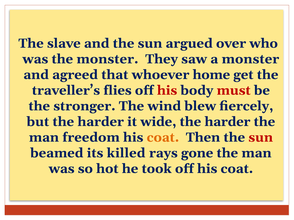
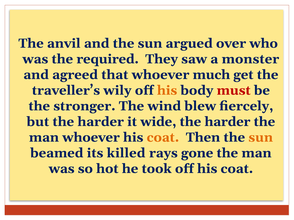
slave: slave -> anvil (64, 43)
the monster: monster -> required (108, 59)
home: home -> much (211, 75)
flies: flies -> wily (117, 91)
his colour: red -> orange (167, 91)
man freedom: freedom -> whoever (91, 138)
sun colour: red -> orange (261, 138)
